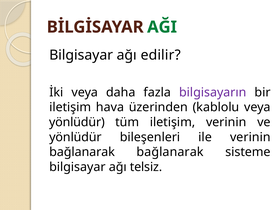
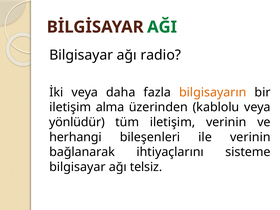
edilir: edilir -> radio (161, 55)
bilgisayarın colour: purple -> orange (213, 92)
hava: hava -> alma (110, 107)
yönlüdür: yönlüdür -> herhangi (75, 137)
bağlanarak bağlanarak: bağlanarak -> ihtiyaçlarını (170, 152)
